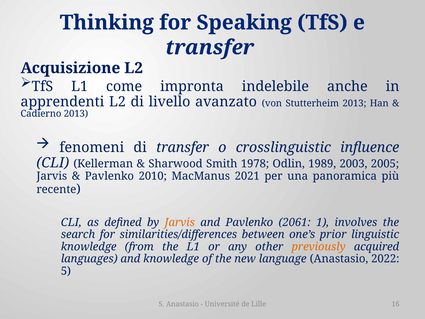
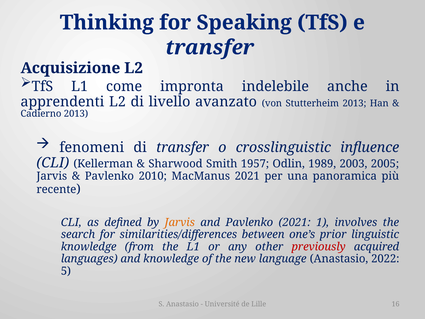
1978: 1978 -> 1957 (255, 164)
Pavlenko 2061: 2061 -> 2021 (295, 222)
previously colour: orange -> red (319, 247)
